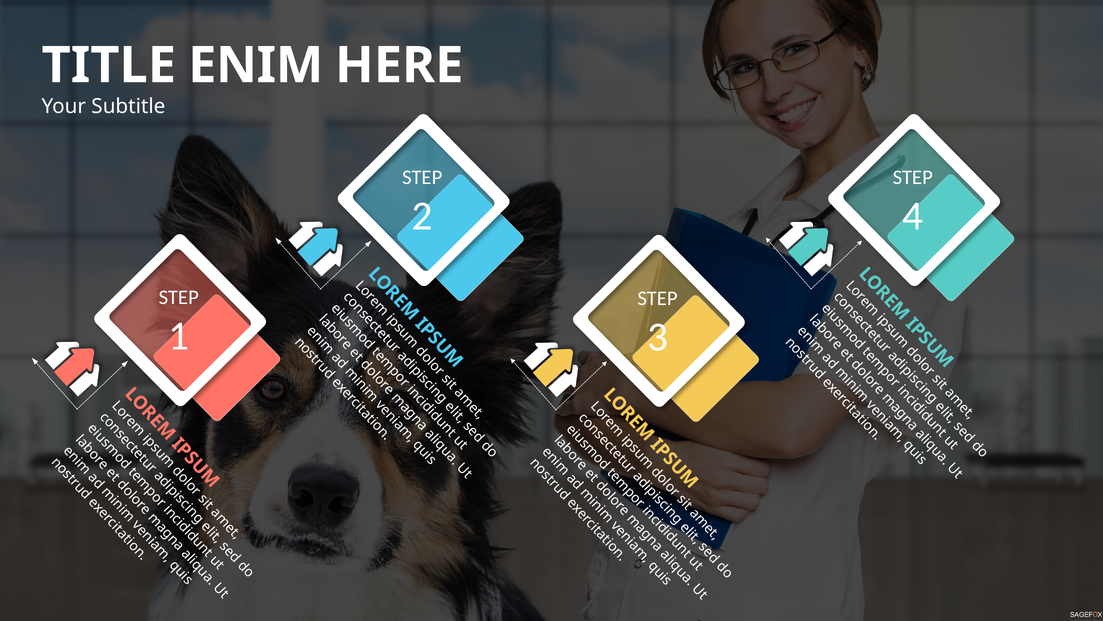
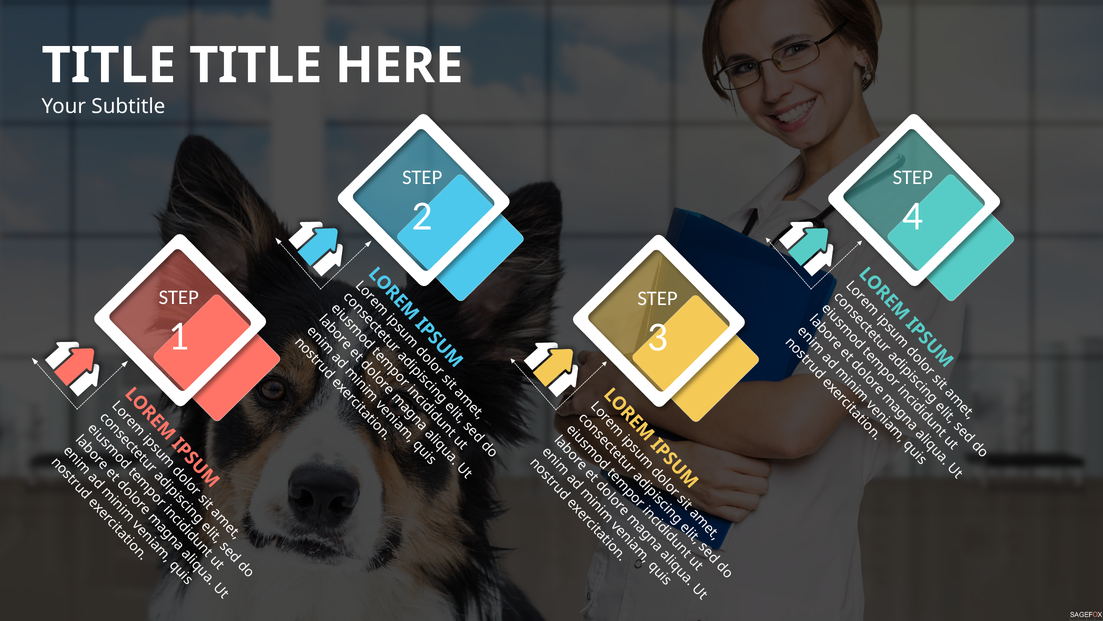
ENIM: ENIM -> TITLE (256, 65)
